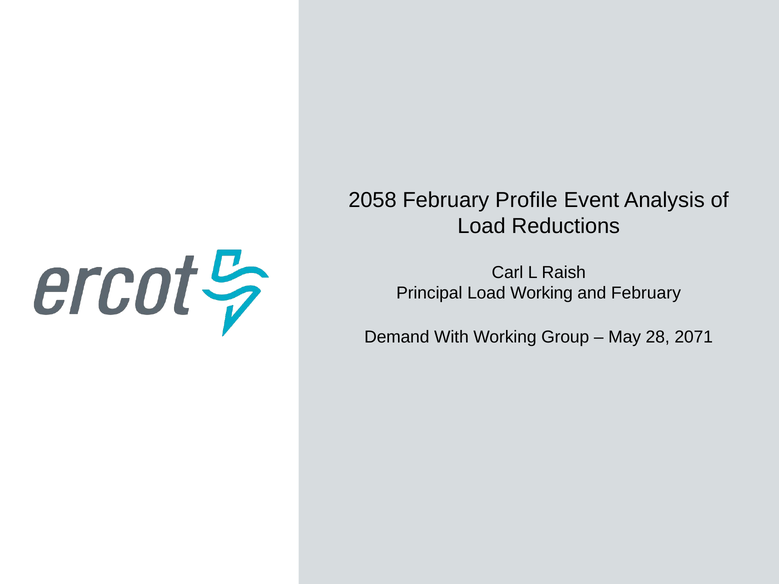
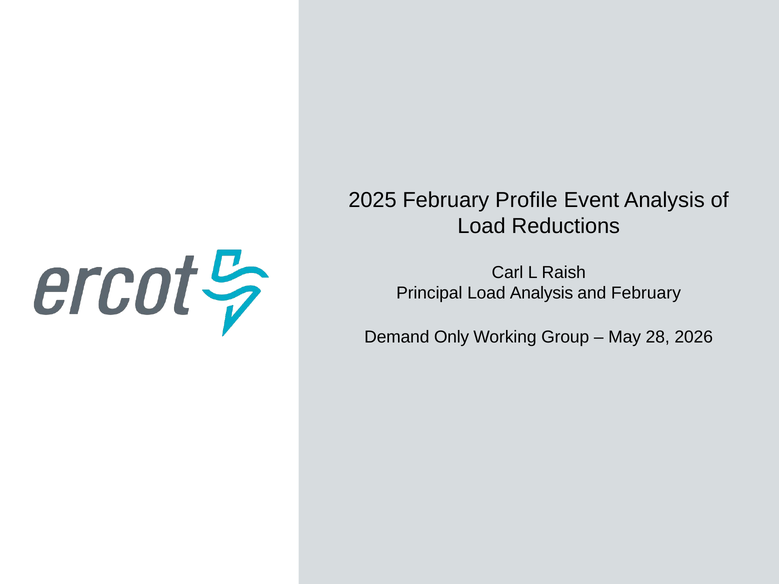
2058: 2058 -> 2025 (372, 200)
Load Working: Working -> Analysis (542, 293)
With: With -> Only (452, 337)
2071: 2071 -> 2026 (694, 337)
